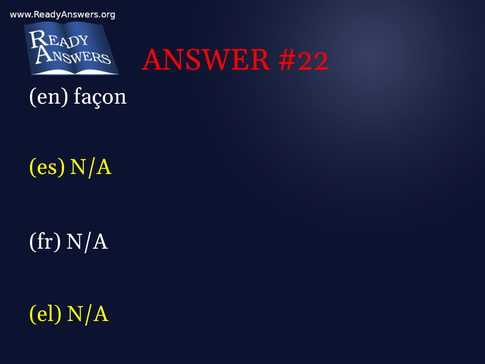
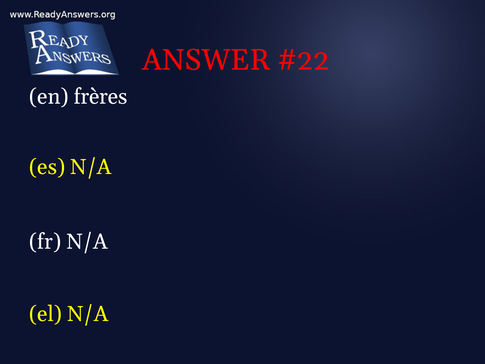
façon: façon -> frères (101, 97)
